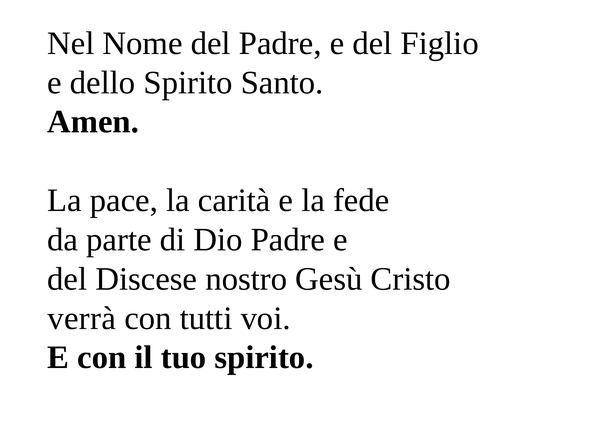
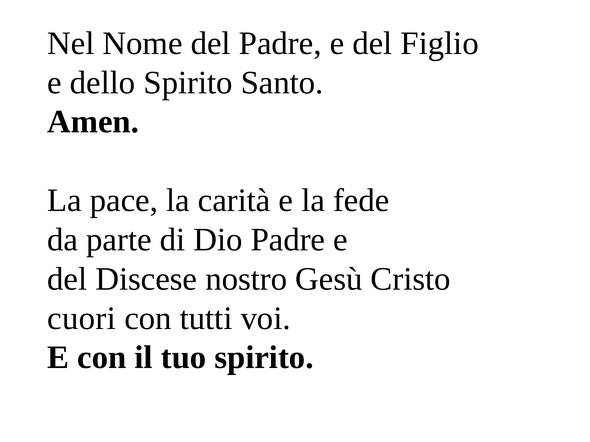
verrà: verrà -> cuori (82, 319)
